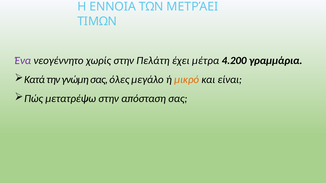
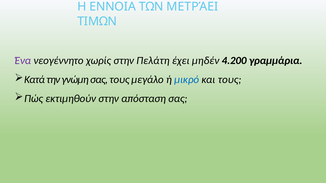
μέτρα: μέτρα -> μηδέν (206, 61)
σας όλες: όλες -> τους (119, 80)
μικρό colour: orange -> blue (187, 80)
και είναι: είναι -> τους (230, 80)
μετατρέψω: μετατρέψω -> εκτιμηθούν (71, 99)
